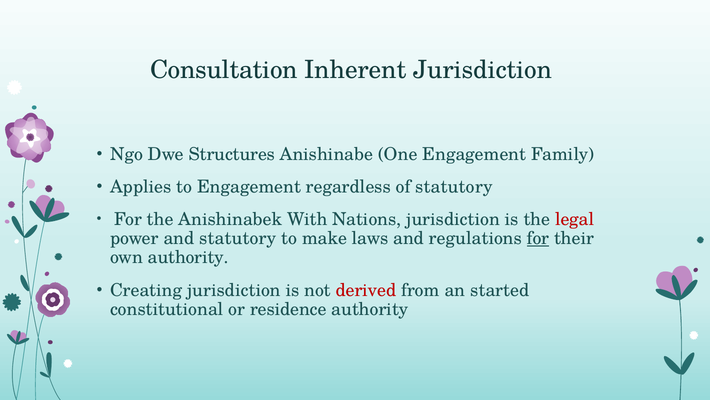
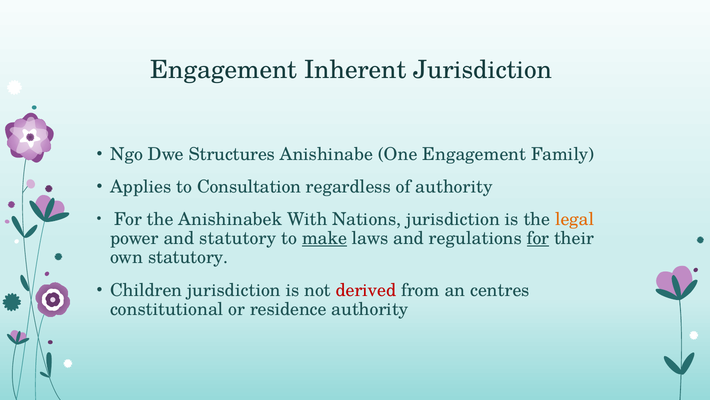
Consultation: Consultation -> Engagement (224, 70)
to Engagement: Engagement -> Consultation (249, 186)
of statutory: statutory -> authority (454, 186)
legal colour: red -> orange (575, 219)
make underline: none -> present (325, 238)
own authority: authority -> statutory (188, 257)
Creating: Creating -> Children (146, 290)
started: started -> centres (500, 290)
